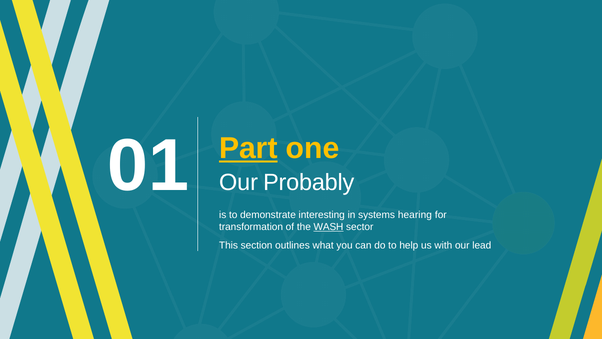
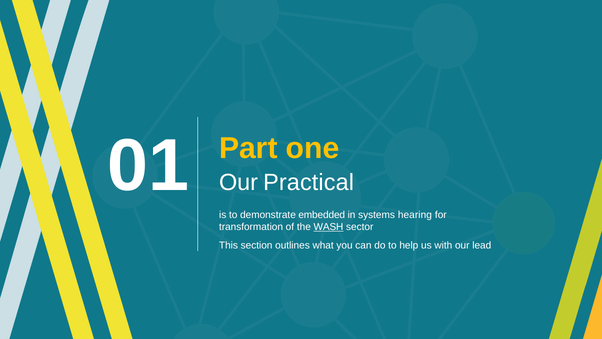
Probably: Probably -> Practical (309, 182)
Part underline: present -> none (248, 148)
interesting: interesting -> embedded (322, 215)
